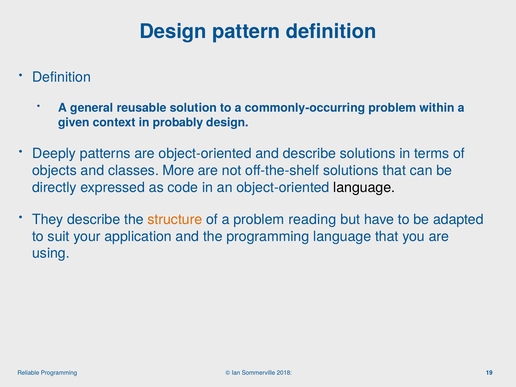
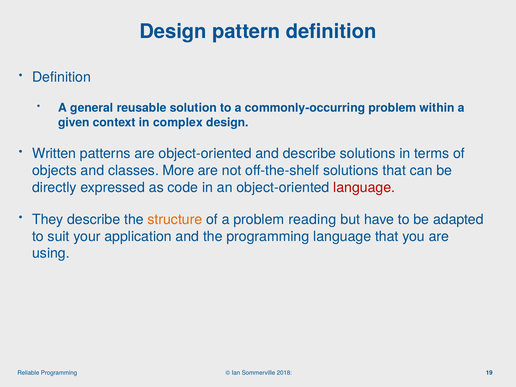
probably: probably -> complex (178, 123)
Deeply: Deeply -> Written (54, 153)
language colour: black -> red (364, 187)
